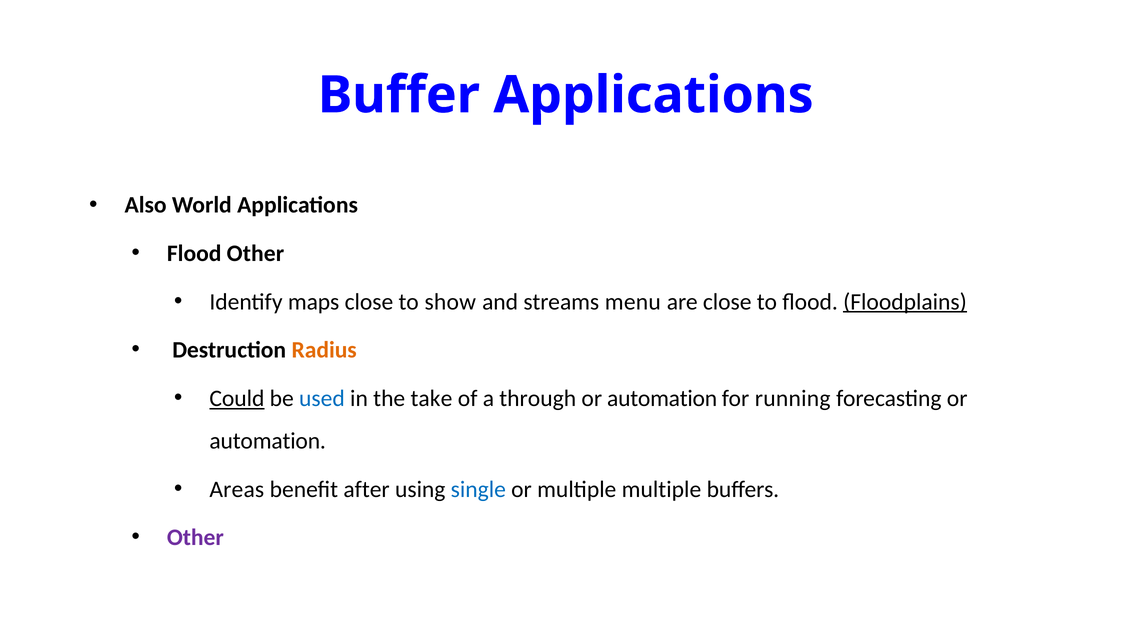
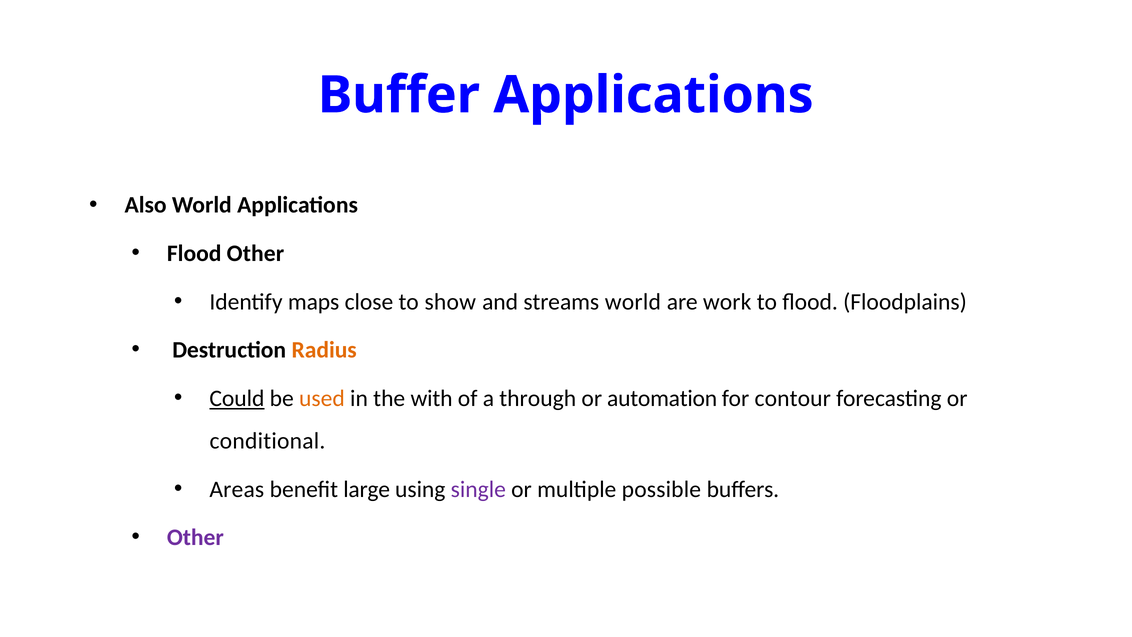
streams menu: menu -> world (633, 302)
are close: close -> work (727, 302)
Floodplains underline: present -> none (905, 302)
used colour: blue -> orange (322, 398)
take: take -> with (432, 398)
running: running -> contour (793, 398)
automation: automation -> conditional (267, 441)
after: after -> large (367, 489)
single colour: blue -> purple (478, 489)
multiple multiple: multiple -> possible (661, 489)
